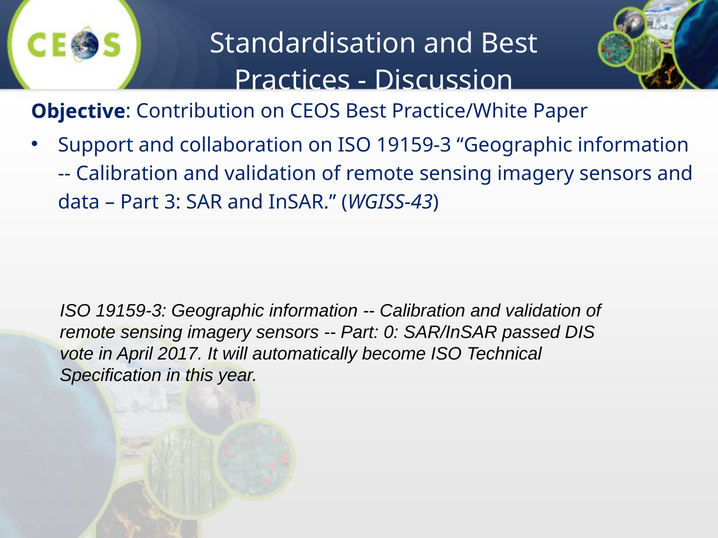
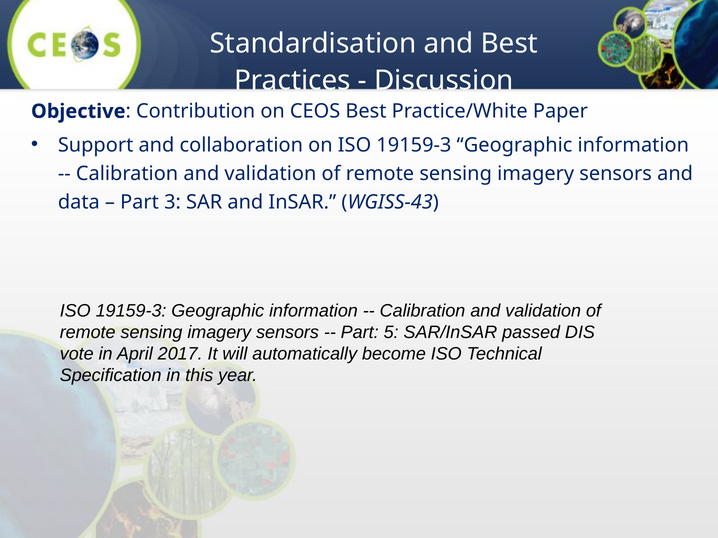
0: 0 -> 5 (391, 333)
